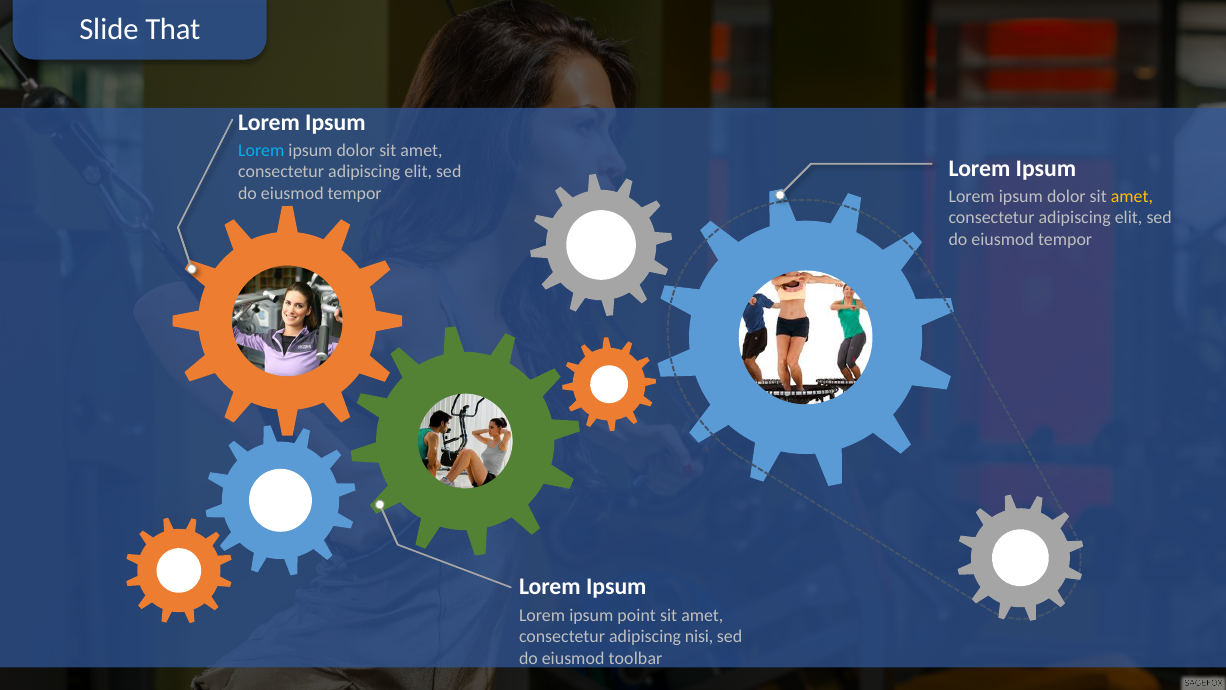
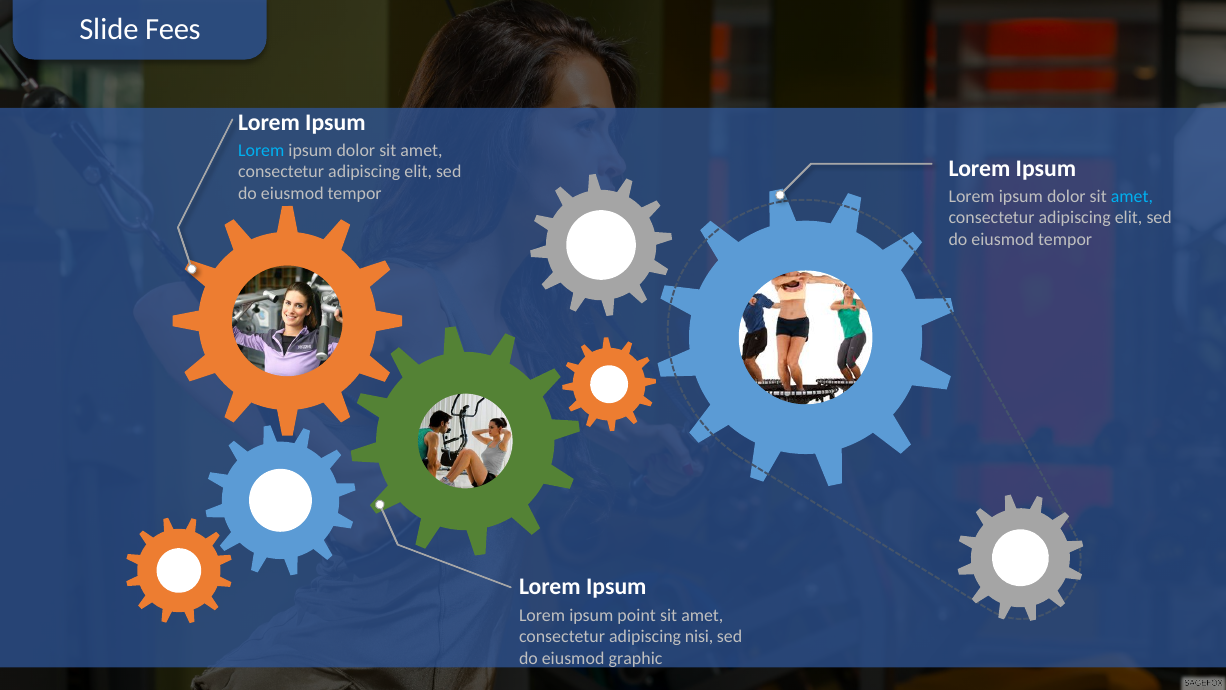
That: That -> Fees (173, 29)
amet colour: yellow -> light blue (1132, 196)
toolbar: toolbar -> graphic (636, 658)
